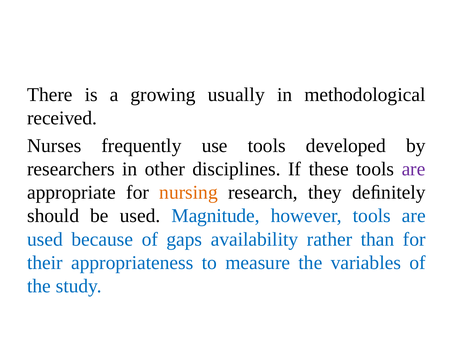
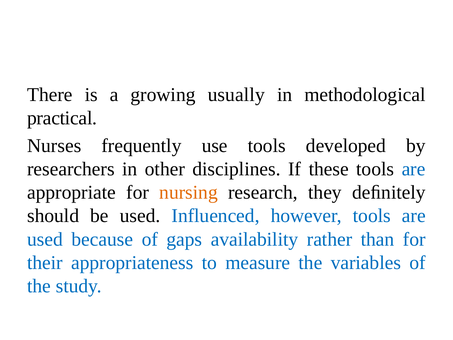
received: received -> practical (62, 118)
are colour: purple -> blue (414, 169)
Magnitude: Magnitude -> Influenced (216, 216)
